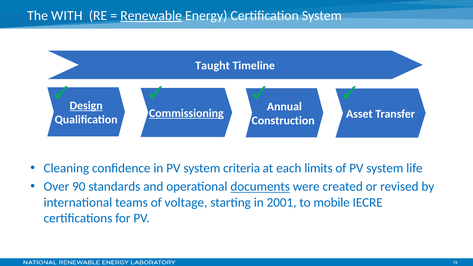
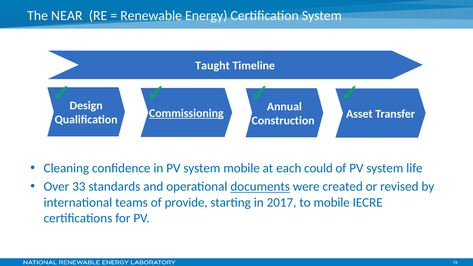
WITH: WITH -> NEAR (67, 16)
Renewable underline: present -> none (151, 16)
Design underline: present -> none (86, 106)
system criteria: criteria -> mobile (242, 168)
limits: limits -> could (318, 168)
90: 90 -> 33 (79, 187)
voltage: voltage -> provide (186, 202)
2001: 2001 -> 2017 (282, 202)
